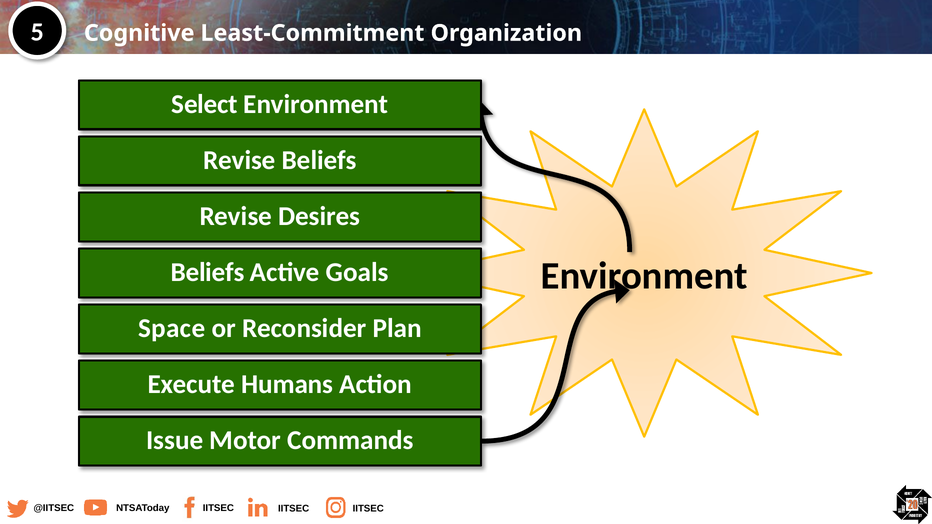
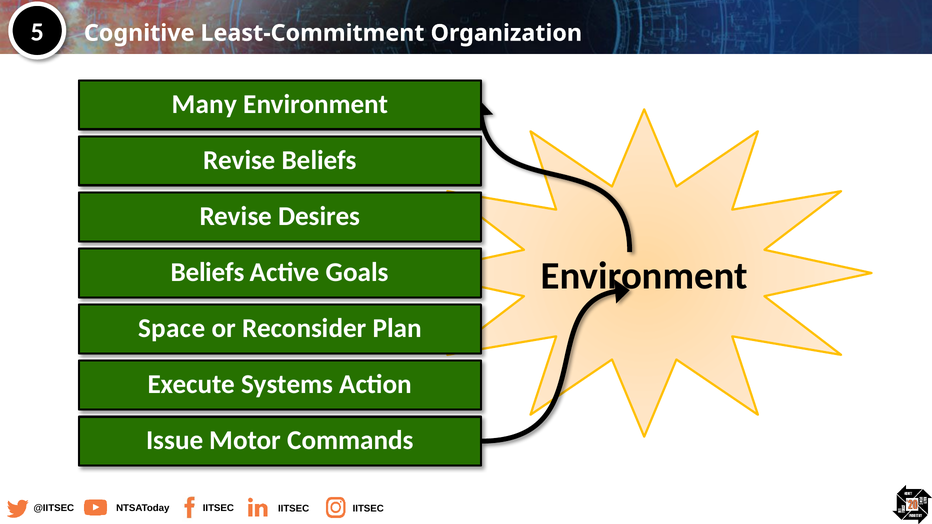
Select: Select -> Many (204, 104)
Humans: Humans -> Systems (287, 385)
